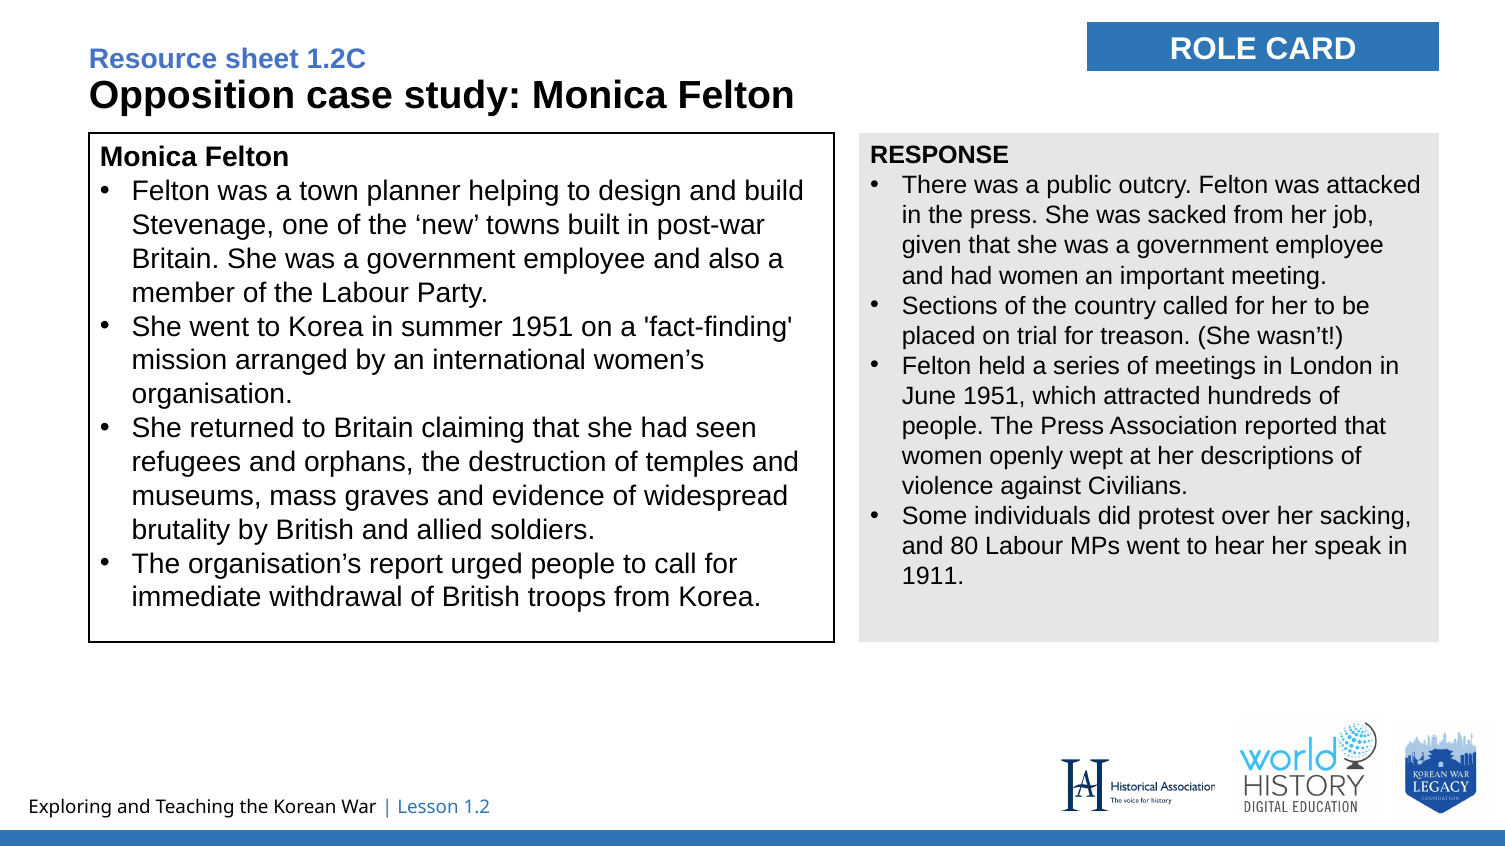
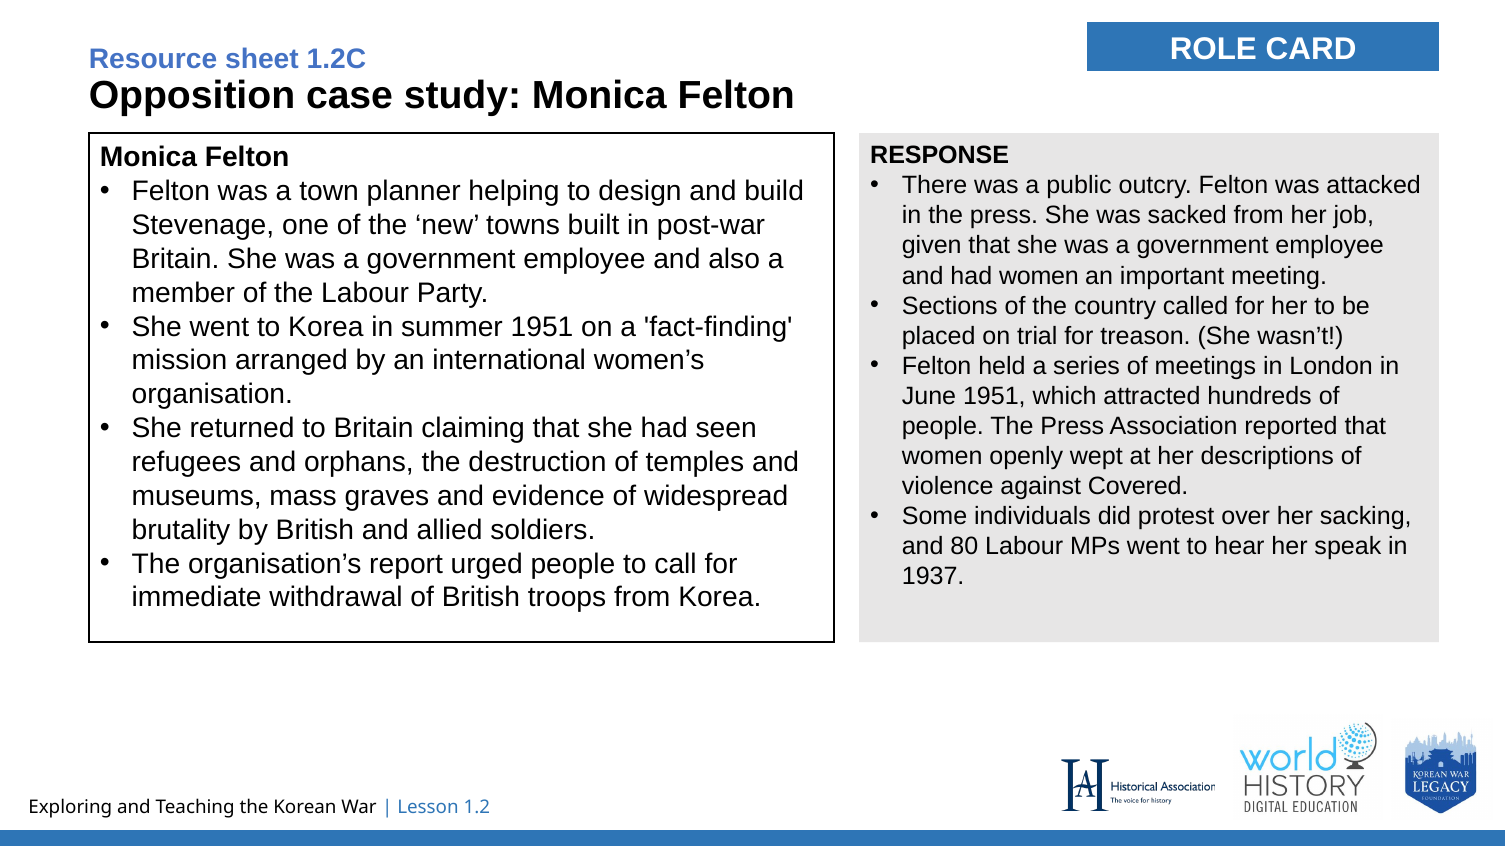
Civilians: Civilians -> Covered (1138, 487)
1911: 1911 -> 1937 (933, 577)
